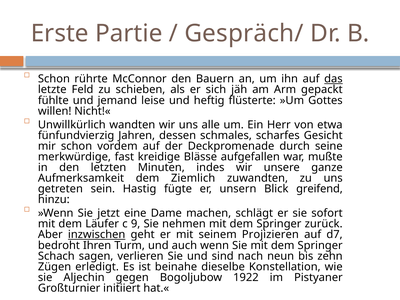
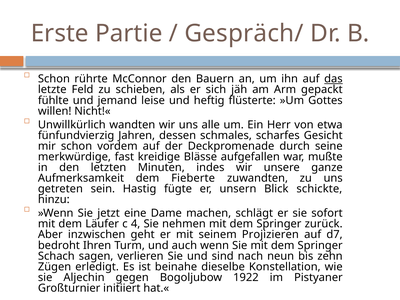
Ziemlich: Ziemlich -> Fieberte (193, 178)
greifend: greifend -> schickte (319, 189)
9: 9 -> 4 (136, 224)
inzwischen underline: present -> none (97, 235)
